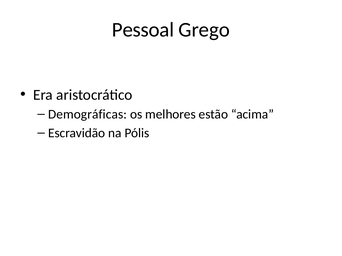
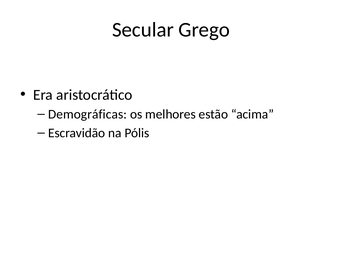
Pessoal: Pessoal -> Secular (143, 30)
